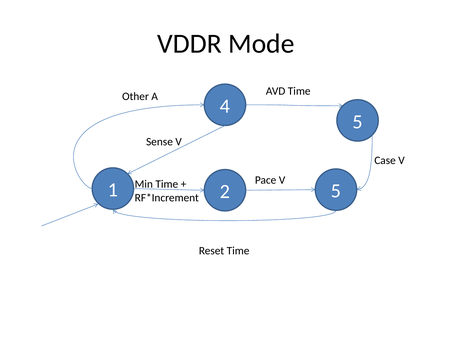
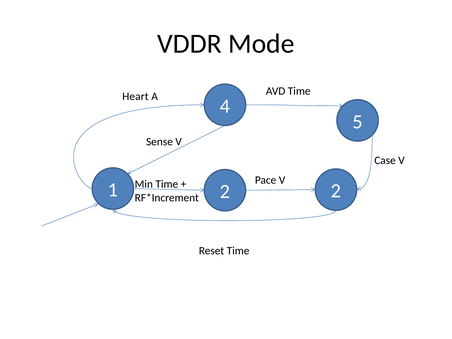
Other: Other -> Heart (135, 96)
2 5: 5 -> 2 (336, 191)
